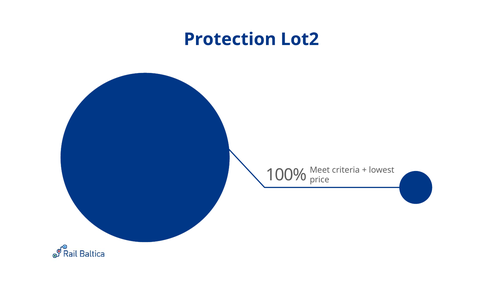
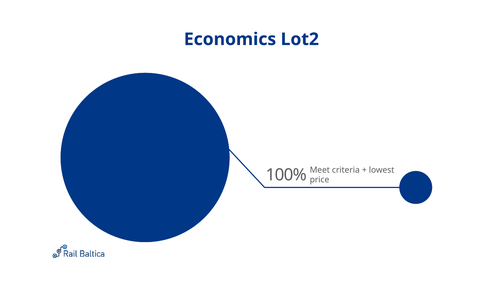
Protection: Protection -> Economics (230, 39)
